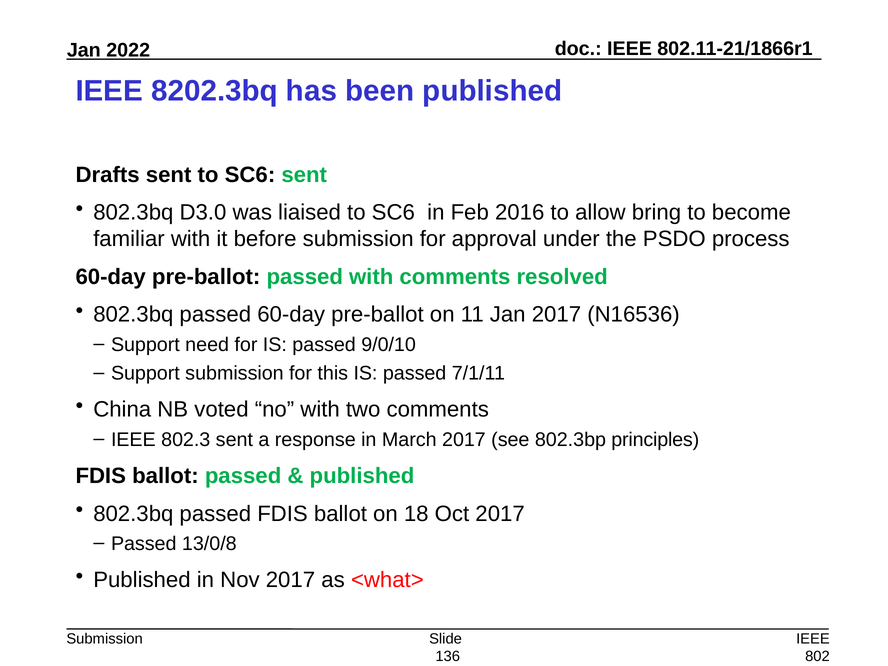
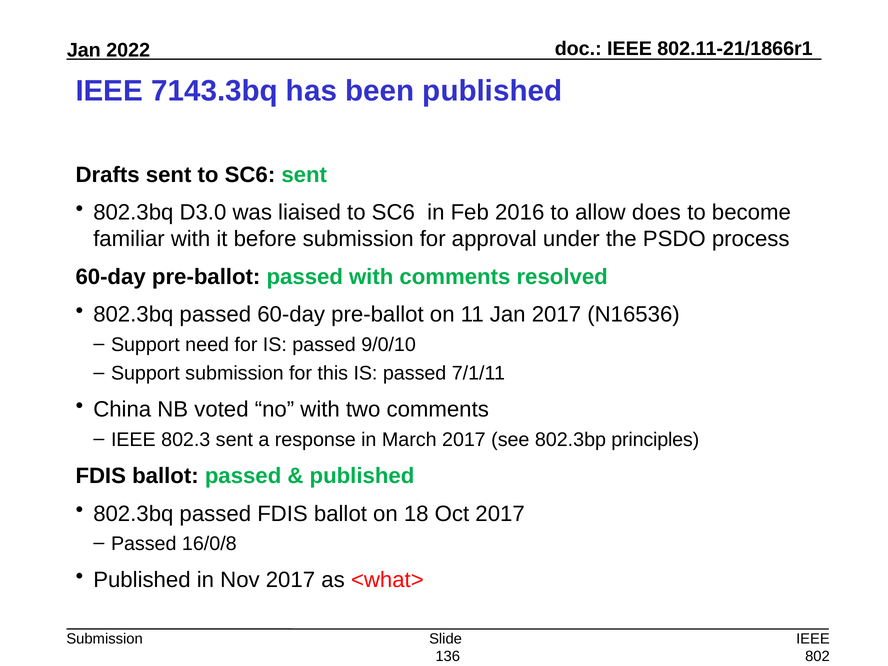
8202.3bq: 8202.3bq -> 7143.3bq (214, 91)
bring: bring -> does (656, 213)
13/0/8: 13/0/8 -> 16/0/8 (209, 544)
